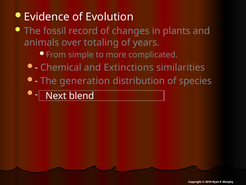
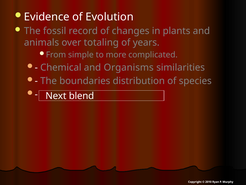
Extinctions: Extinctions -> Organisms (129, 67)
generation: generation -> boundaries (85, 81)
